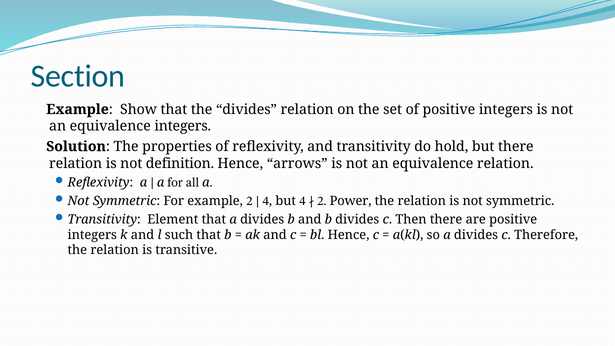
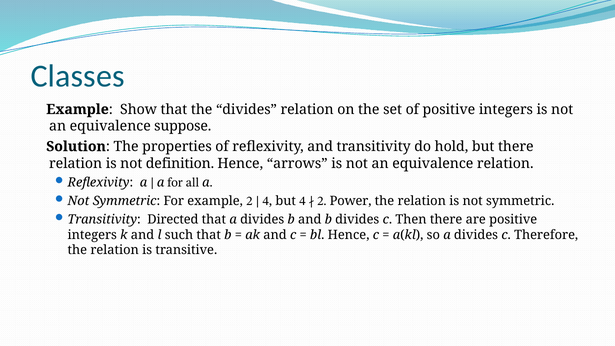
Section: Section -> Classes (78, 76)
equivalence integers: integers -> suppose (183, 126)
Element: Element -> Directed (173, 219)
